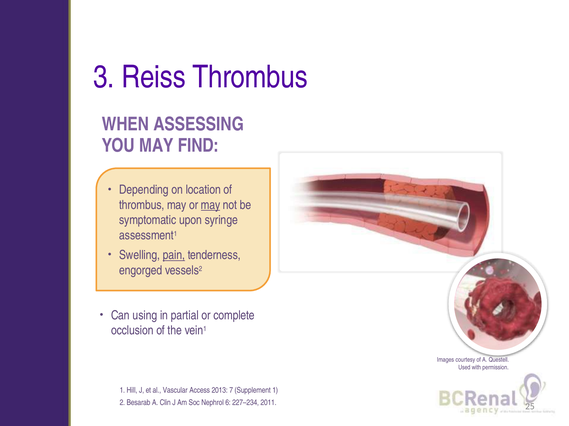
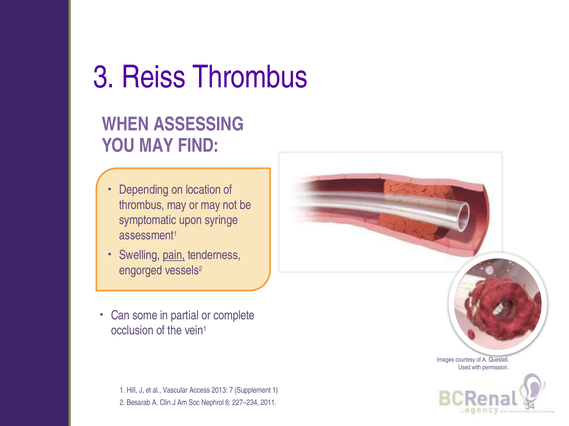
may underline: present -> none (211, 205)
using: using -> some (145, 316)
25: 25 -> 34 (530, 407)
